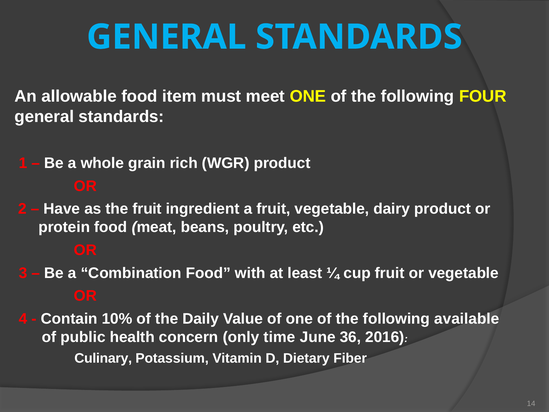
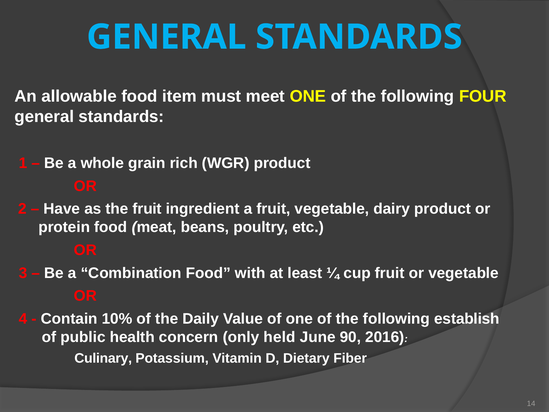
available: available -> establish (467, 319)
time: time -> held (279, 337)
36: 36 -> 90 (350, 337)
